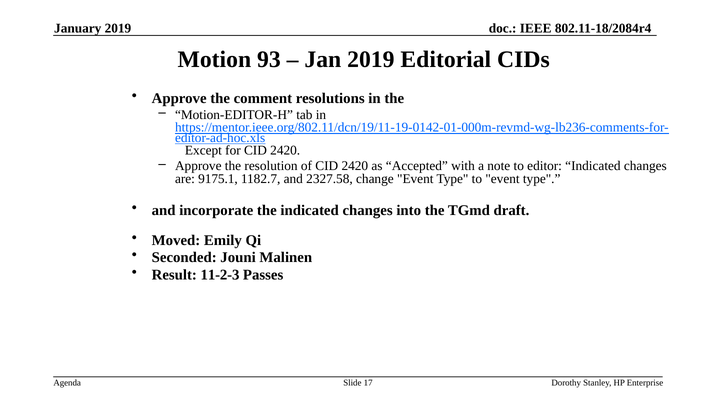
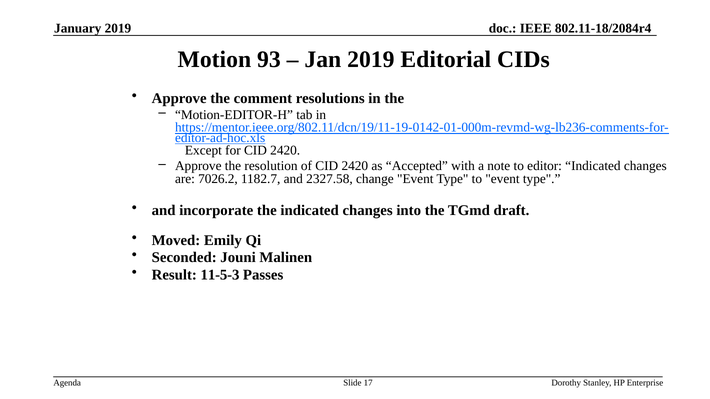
9175.1: 9175.1 -> 7026.2 (218, 179)
11-2-3: 11-2-3 -> 11-5-3 (220, 275)
